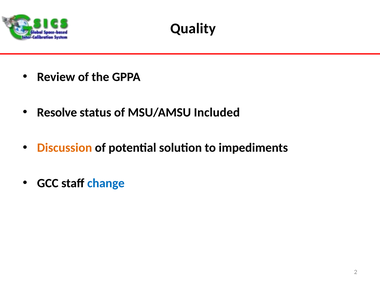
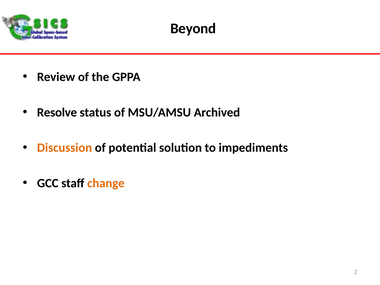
Quality: Quality -> Beyond (193, 29)
Included: Included -> Archived (217, 112)
change colour: blue -> orange (106, 183)
